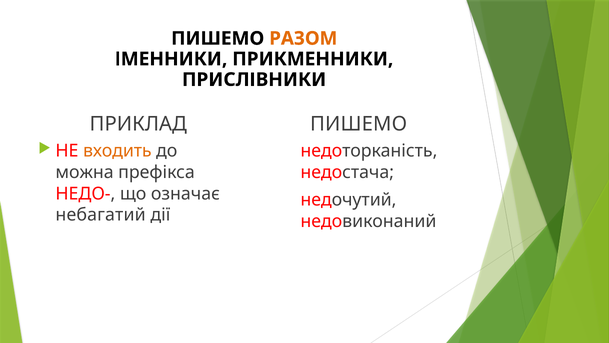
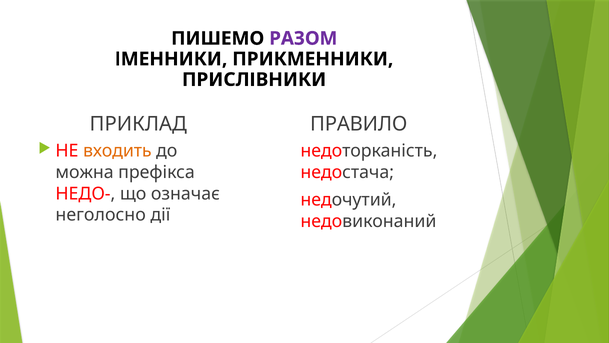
РАЗОМ colour: orange -> purple (303, 38)
ПИШЕМО: ПИШЕМО -> ПРАВИЛО (359, 124)
небагатий: небагатий -> неголосно (101, 215)
